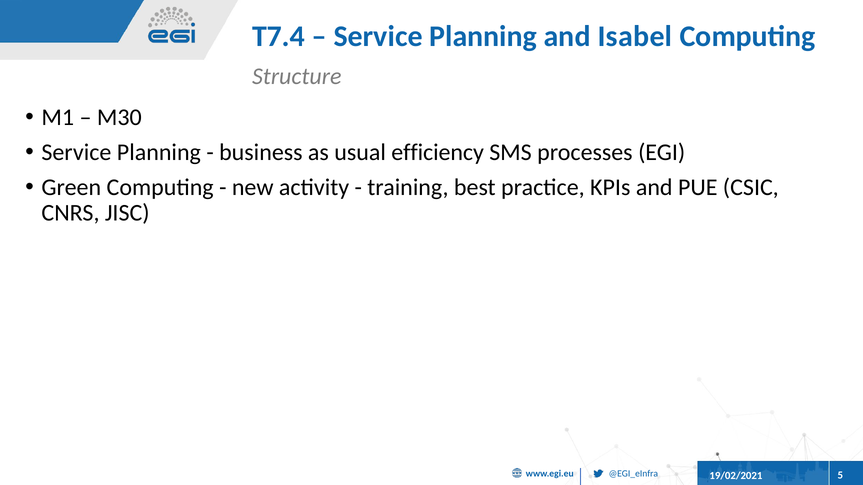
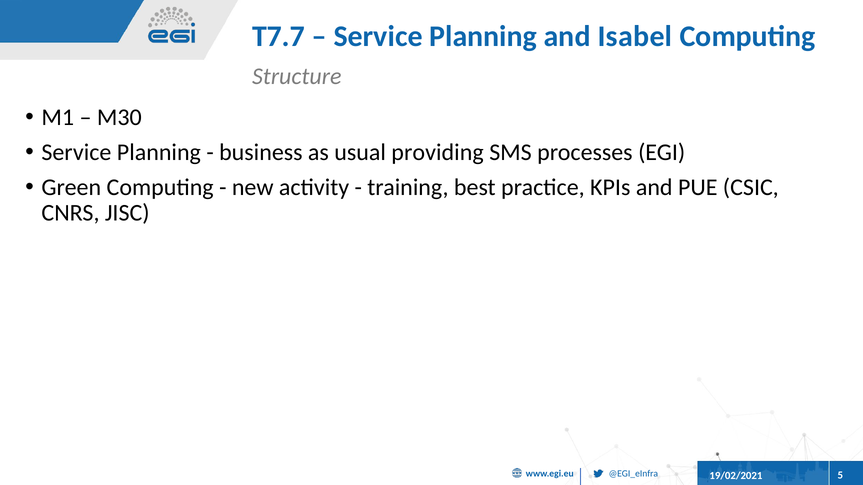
T7.4: T7.4 -> T7.7 (279, 36)
efficiency: efficiency -> providing (438, 152)
